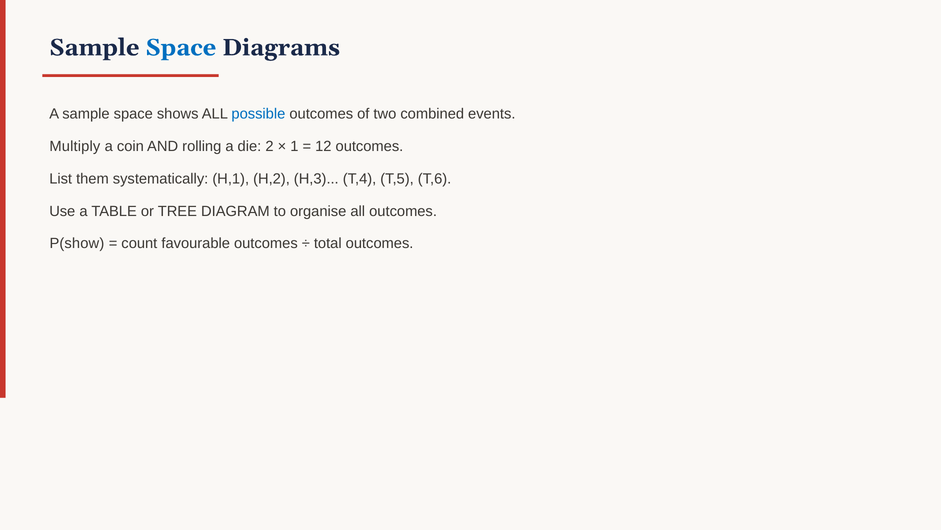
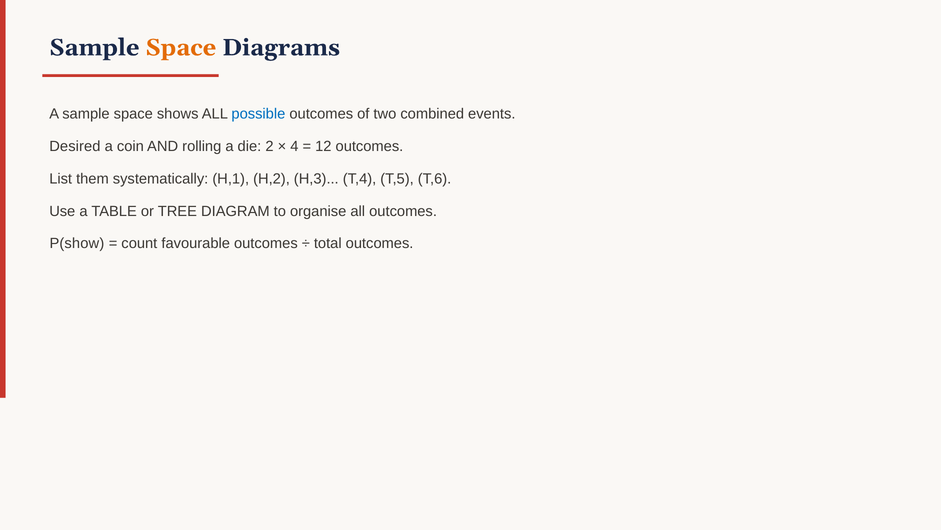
Space colour: blue -> orange (181, 47)
Multiply: Multiply -> Desired (75, 146)
1: 1 -> 4 (294, 146)
